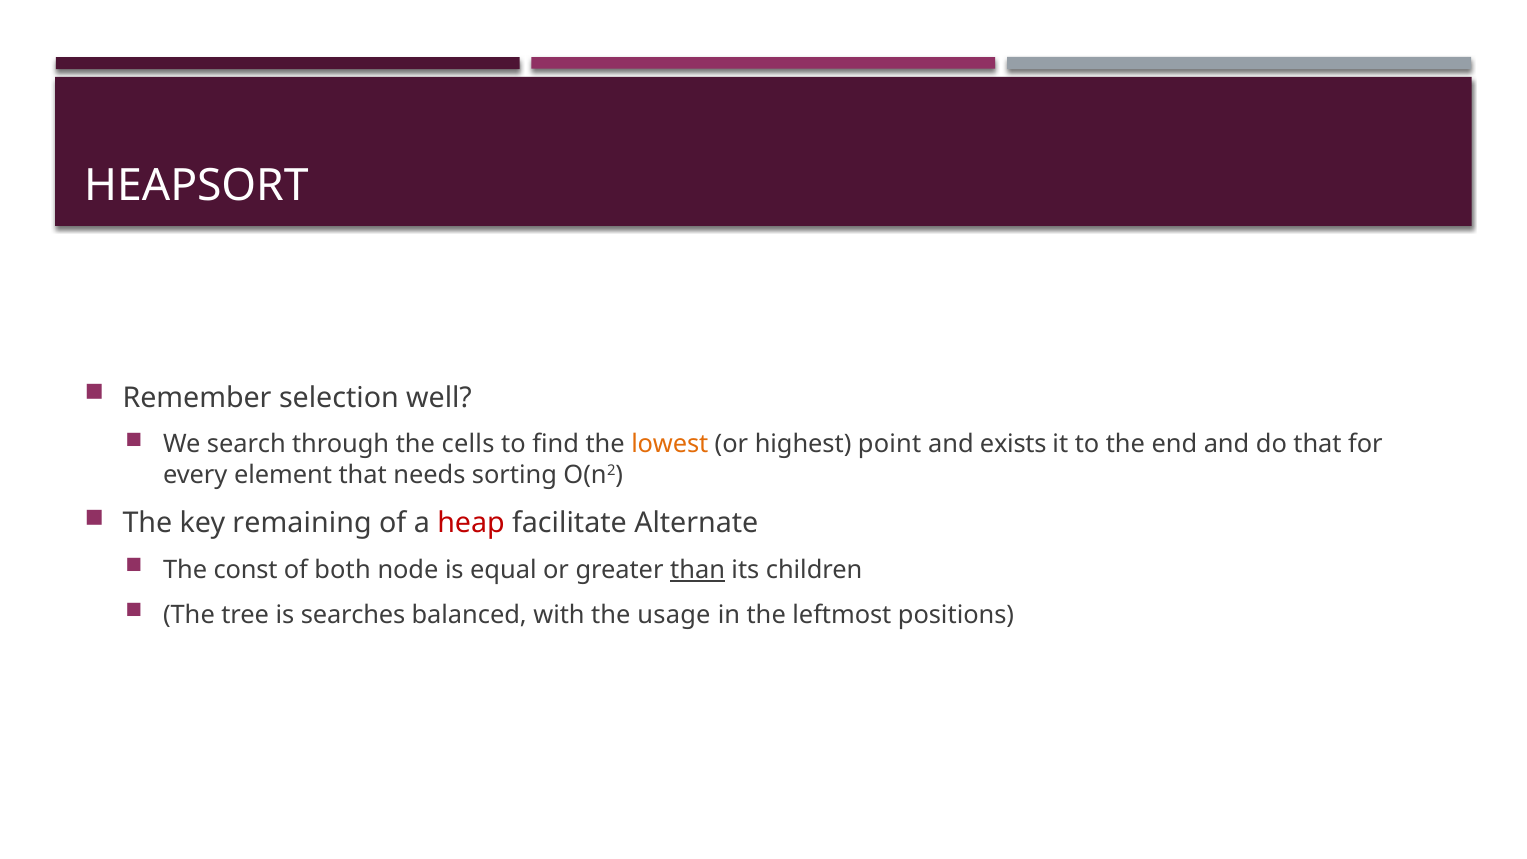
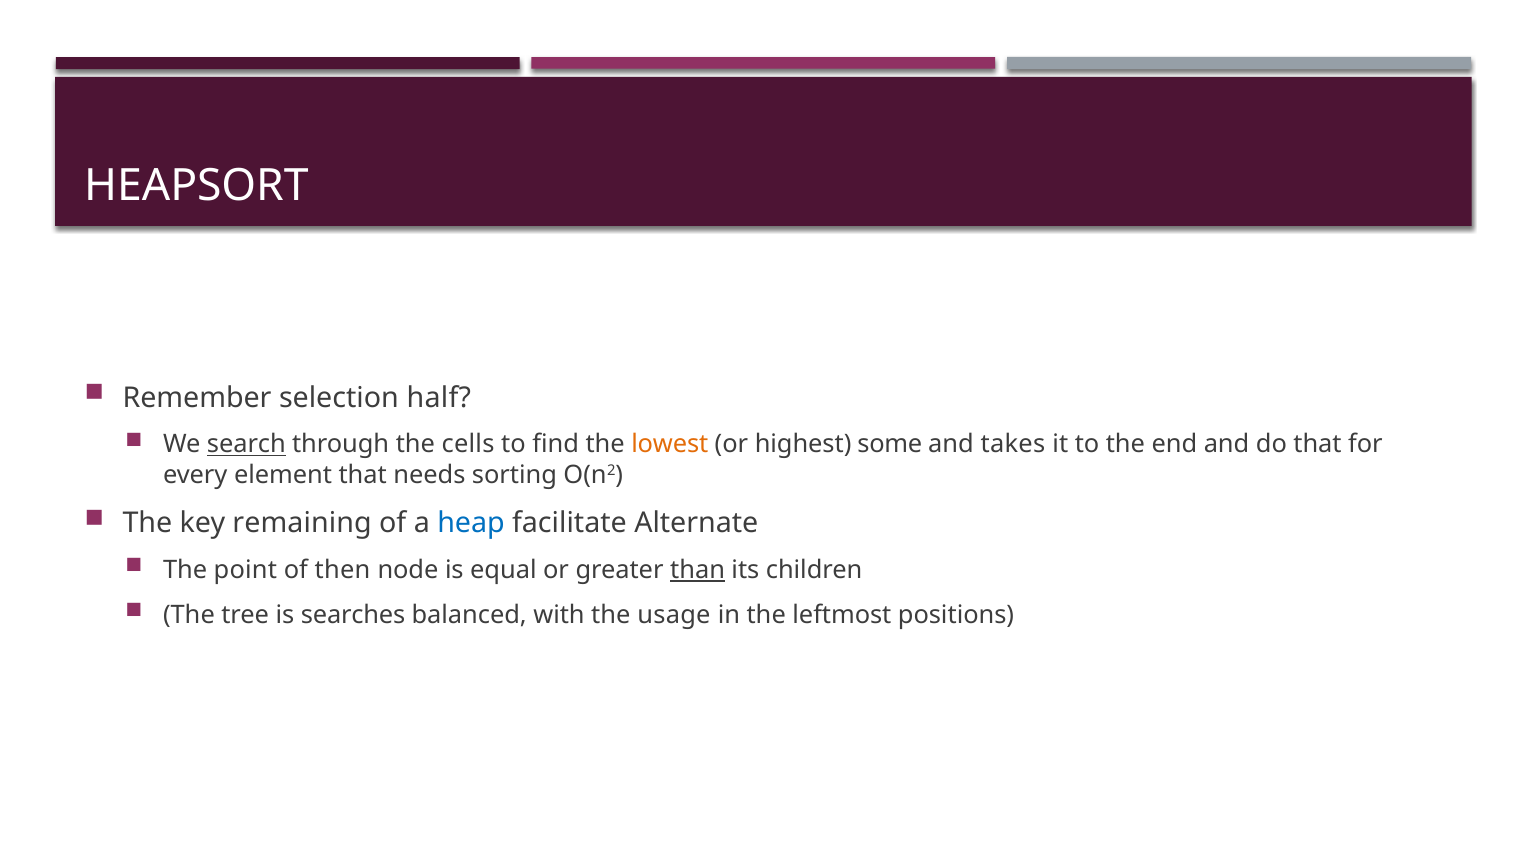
well: well -> half (439, 398)
search underline: none -> present (246, 444)
point: point -> some (890, 444)
exists: exists -> takes (1013, 444)
heap colour: red -> blue (471, 523)
const: const -> point (245, 570)
both: both -> then (343, 570)
